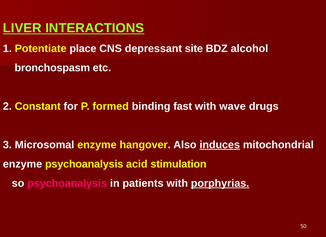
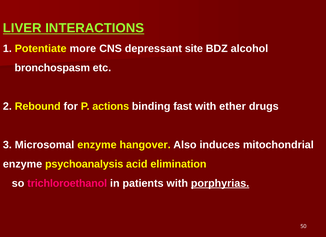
place: place -> more (83, 49)
Constant: Constant -> Rebound (38, 106)
formed: formed -> actions (111, 106)
wave: wave -> ether (233, 106)
induces underline: present -> none (220, 145)
stimulation: stimulation -> elimination (178, 164)
so psychoanalysis: psychoanalysis -> trichloroethanol (67, 183)
